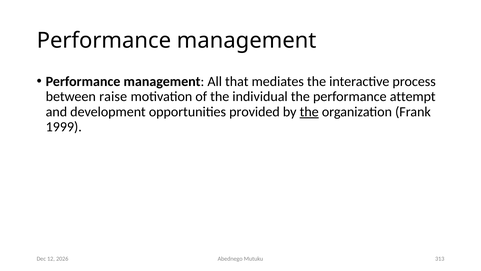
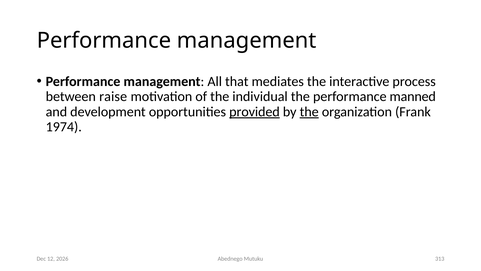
attempt: attempt -> manned (413, 96)
provided underline: none -> present (254, 112)
1999: 1999 -> 1974 (64, 127)
